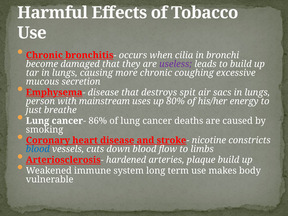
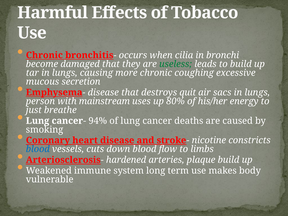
useless colour: purple -> green (176, 64)
spit: spit -> quit (188, 92)
86%: 86% -> 94% (98, 121)
